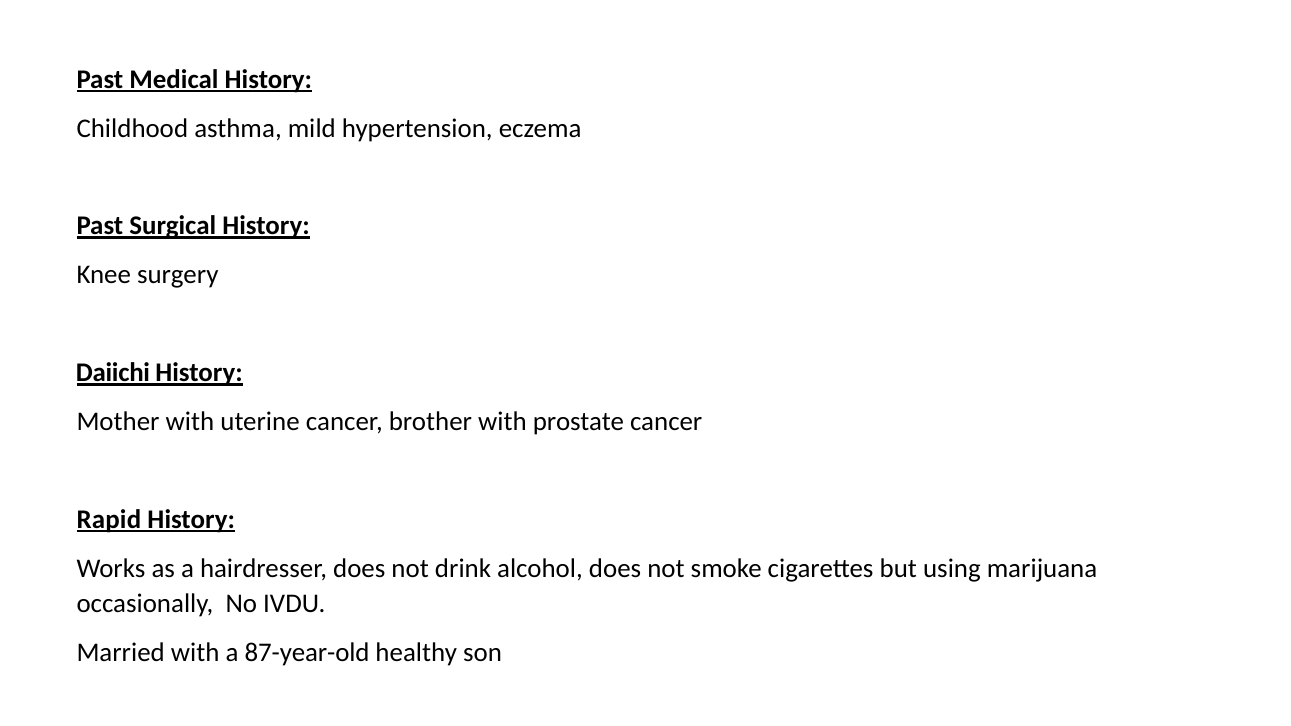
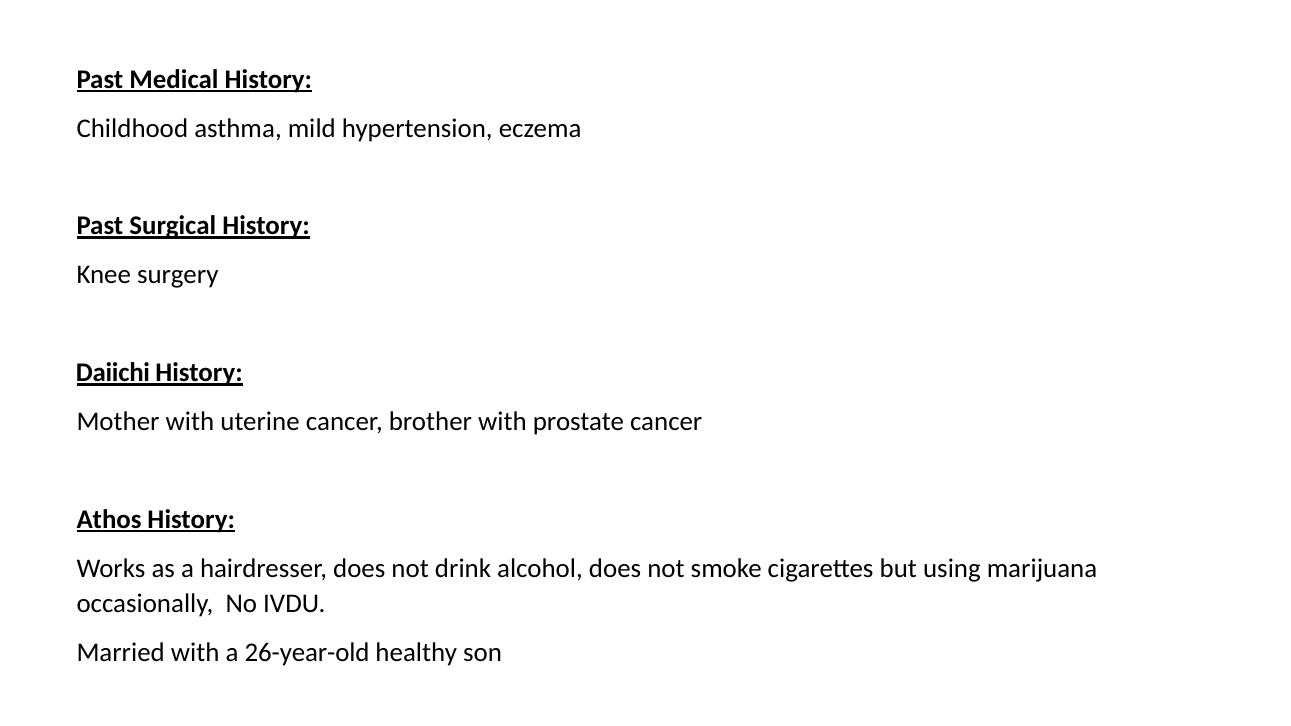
Rapid: Rapid -> Athos (109, 520)
87-year-old: 87-year-old -> 26-year-old (307, 653)
